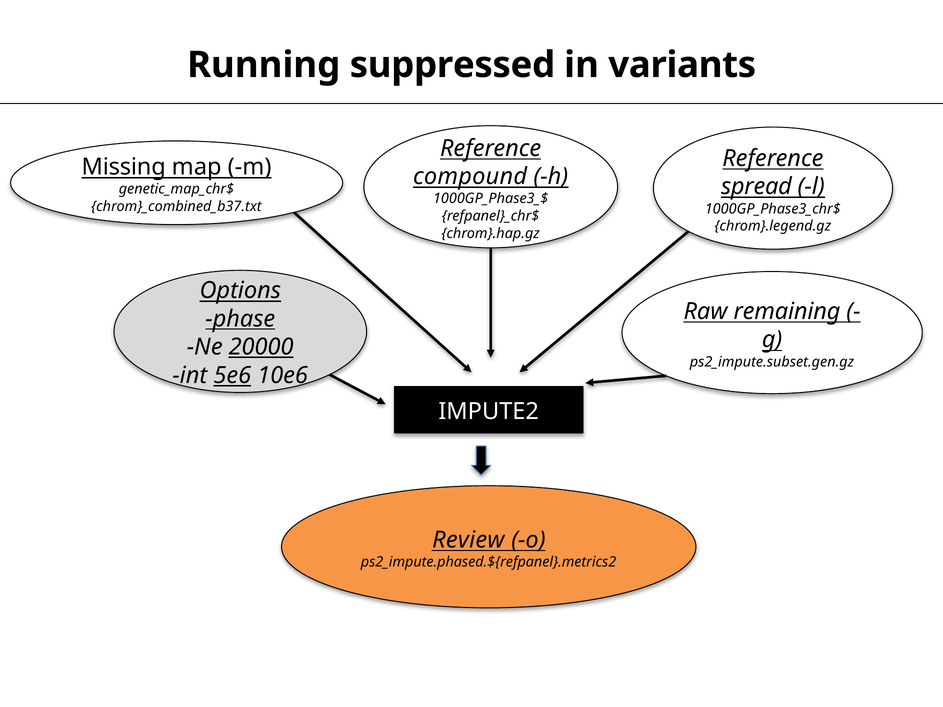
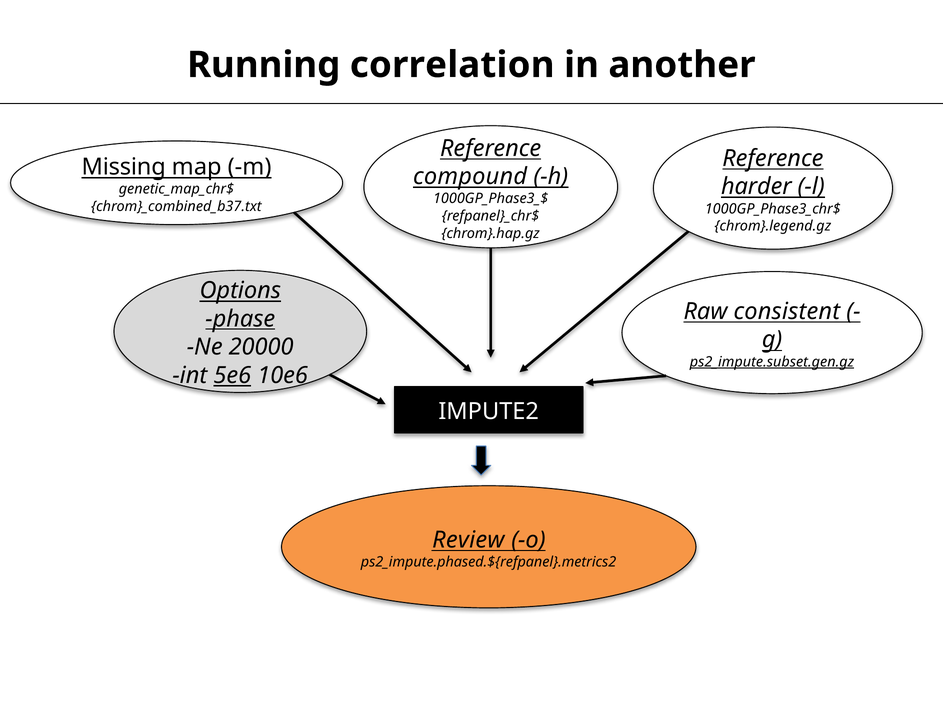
suppressed: suppressed -> correlation (452, 65)
variants: variants -> another (682, 65)
spread: spread -> harder (756, 187)
remaining: remaining -> consistent (787, 312)
20000 underline: present -> none (261, 347)
ps2_impute.subset.gen.gz underline: none -> present (772, 362)
